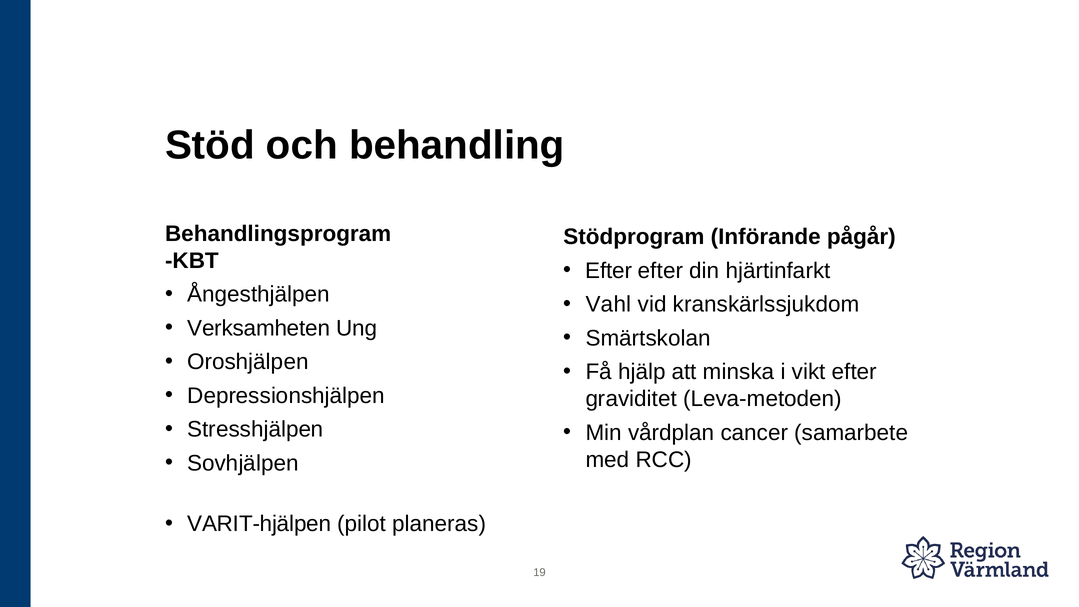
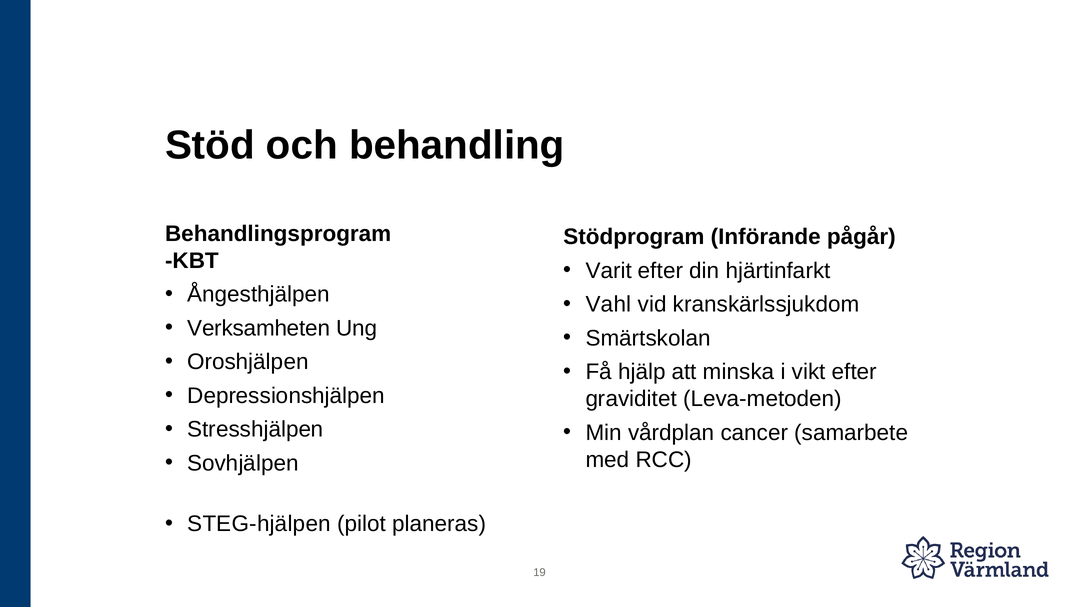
Efter: Efter -> Varit (609, 271)
VARIT-hjälpen: VARIT-hjälpen -> STEG-hjälpen (259, 524)
